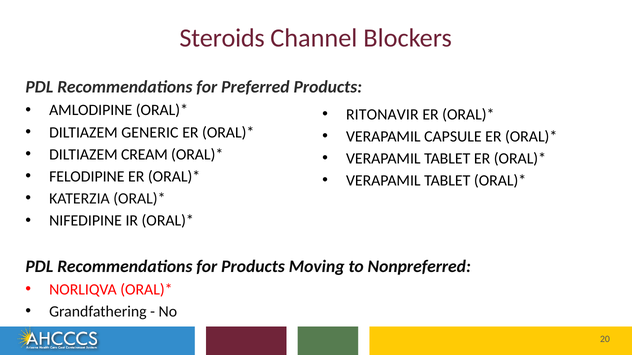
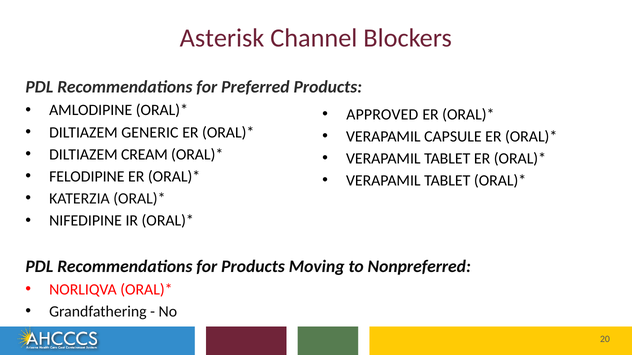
Steroids: Steroids -> Asterisk (222, 38)
RITONAVIR: RITONAVIR -> APPROVED (382, 114)
